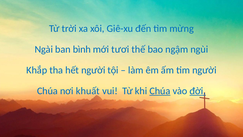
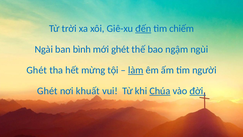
đến underline: none -> present (143, 28)
mừng: mừng -> chiếm (182, 28)
mới tươi: tươi -> ghét (120, 49)
Khắp: Khắp -> Ghét (37, 70)
hết người: người -> mừng (93, 70)
làm underline: none -> present (136, 70)
Chúa: Chúa -> Ghét (47, 91)
